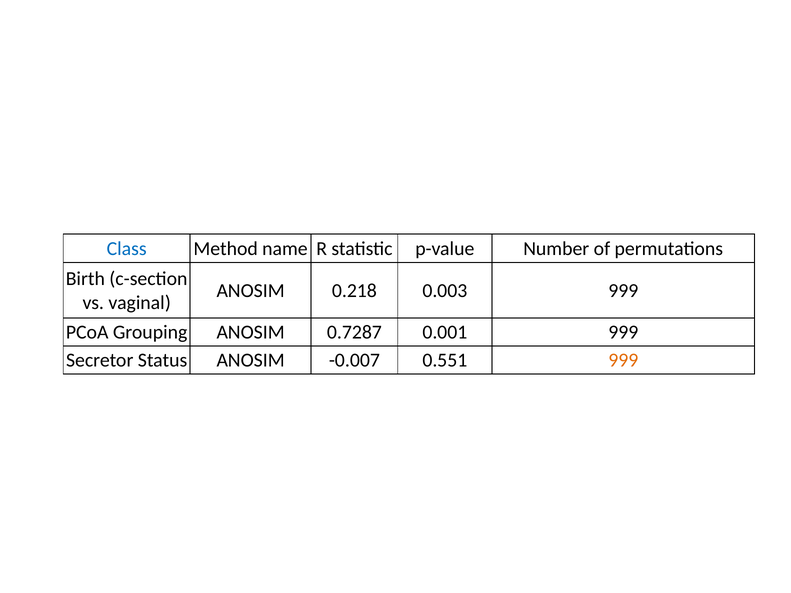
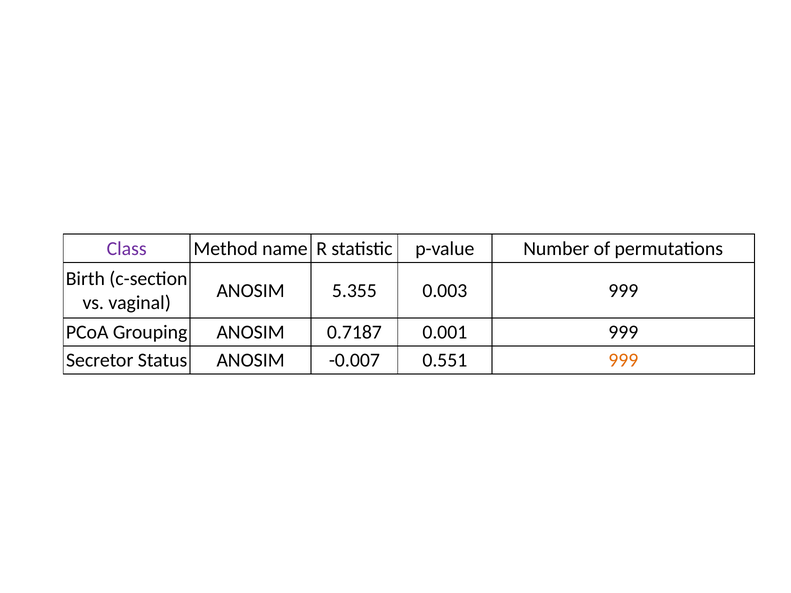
Class colour: blue -> purple (127, 249)
0.218: 0.218 -> 5.355 (354, 291)
0.7287: 0.7287 -> 0.7187 (354, 333)
